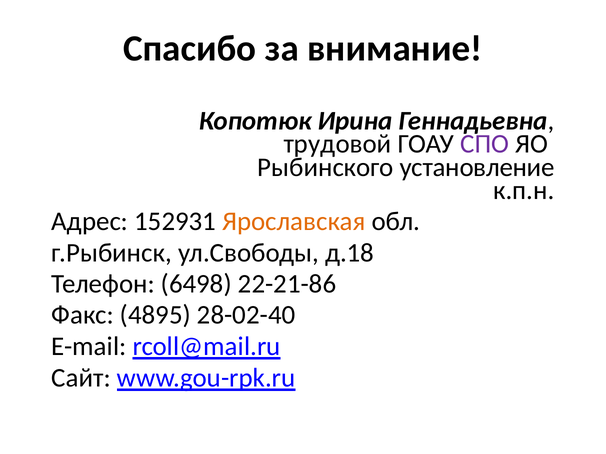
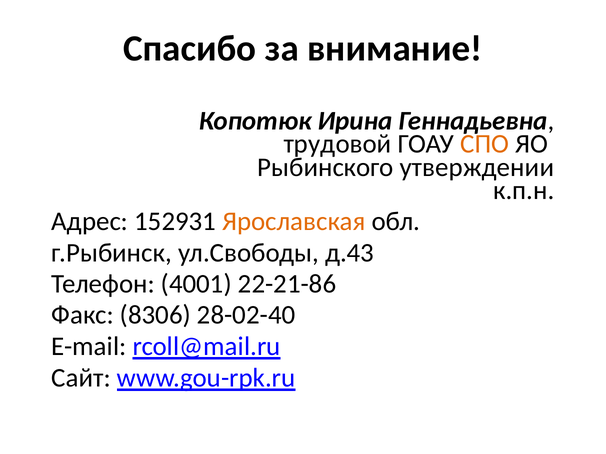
СПО colour: purple -> orange (485, 144)
установление: установление -> утверждении (477, 167)
д.18: д.18 -> д.43 (350, 253)
6498: 6498 -> 4001 (196, 284)
4895: 4895 -> 8306 (155, 315)
